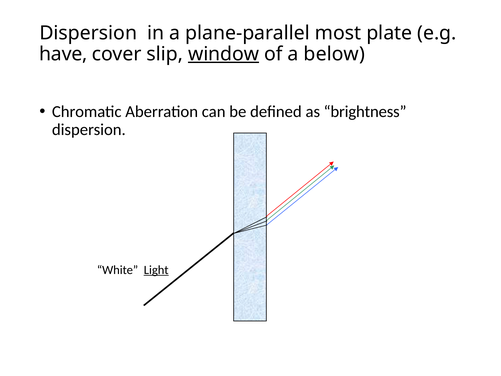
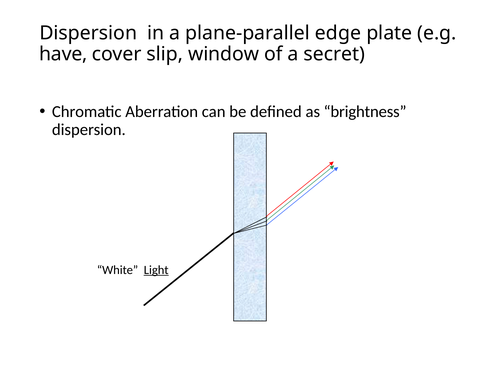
most: most -> edge (338, 33)
window underline: present -> none (224, 54)
below: below -> secret (334, 54)
